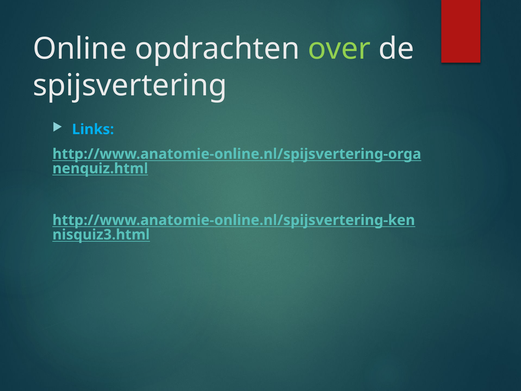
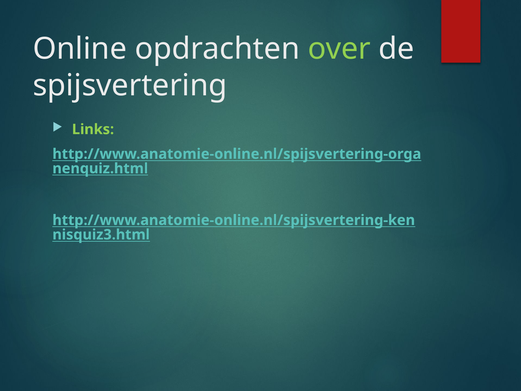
Links colour: light blue -> light green (93, 129)
